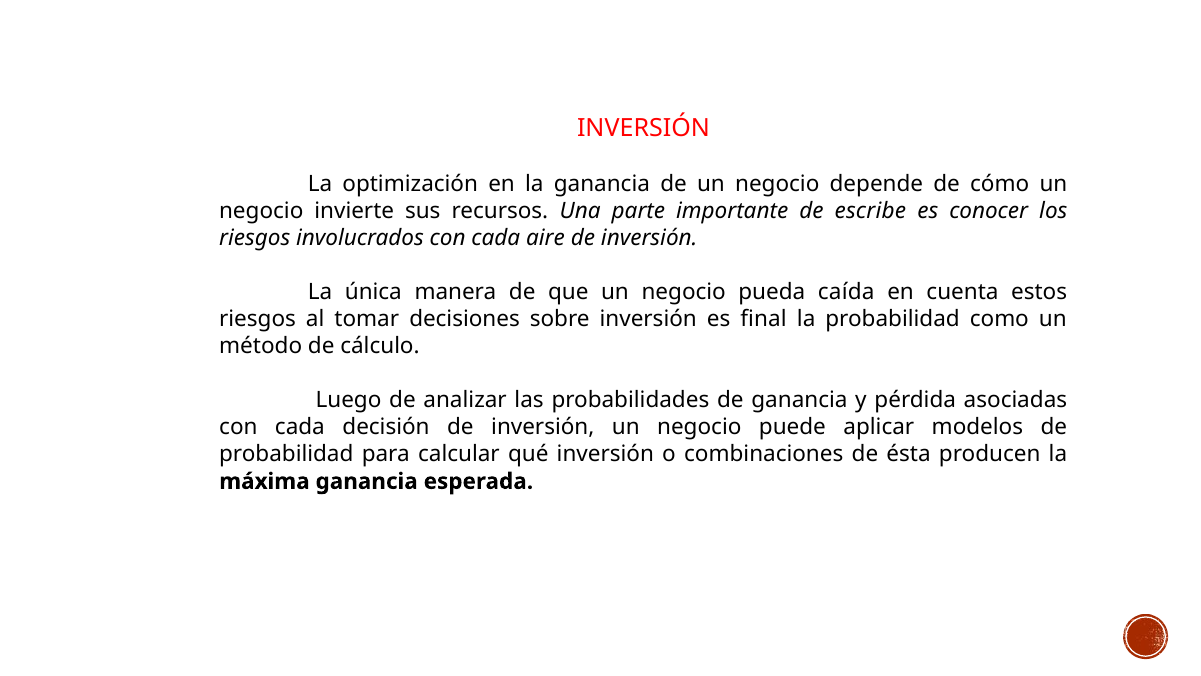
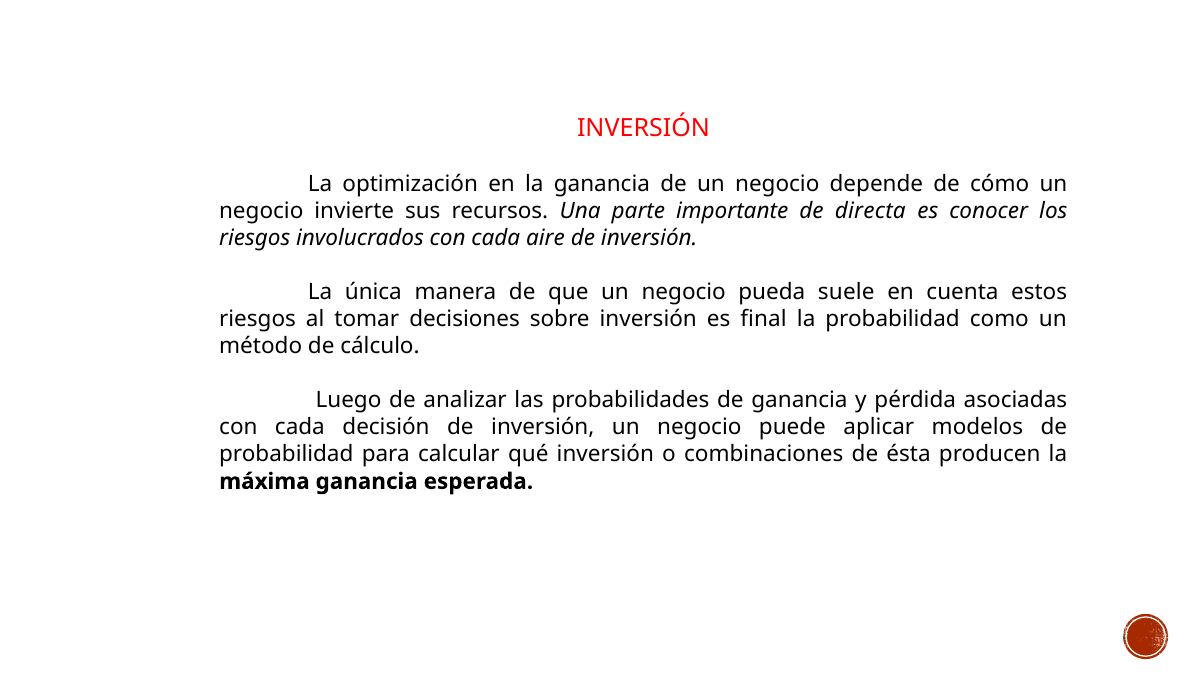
escribe: escribe -> directa (870, 211)
caída: caída -> suele (846, 292)
